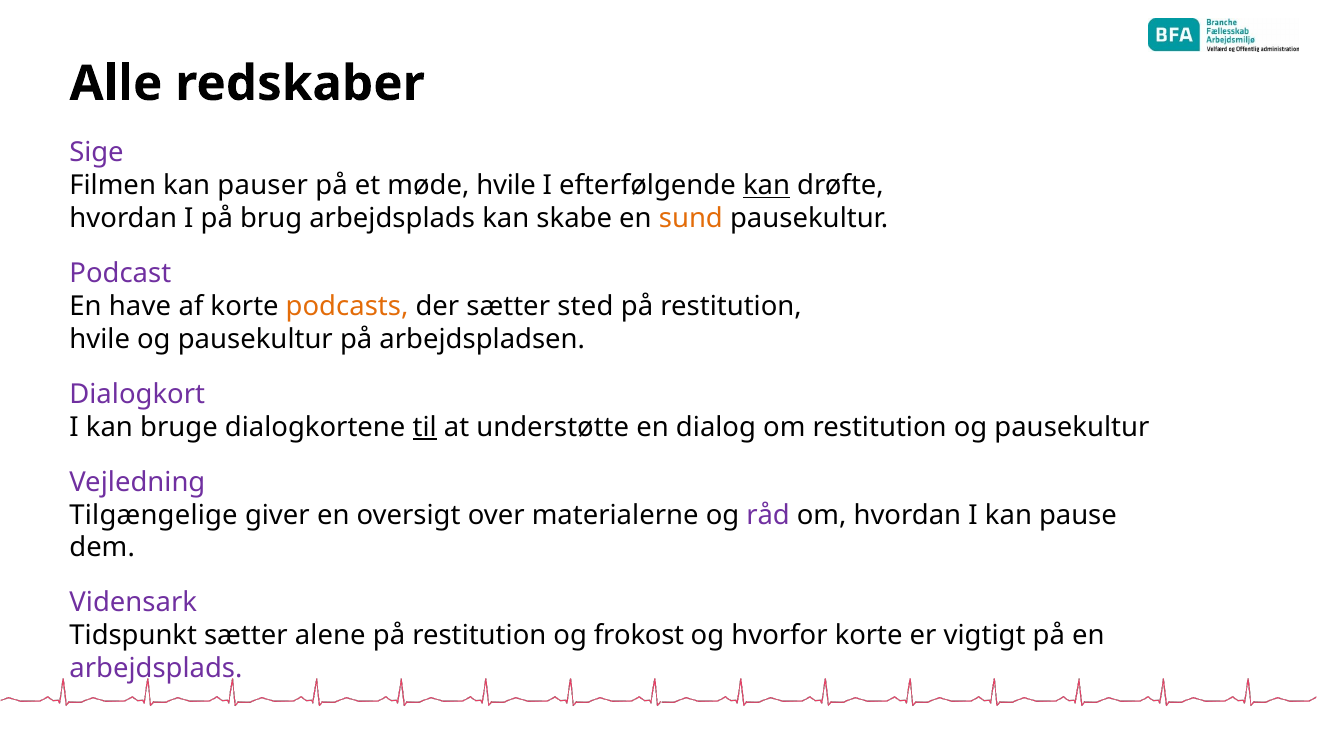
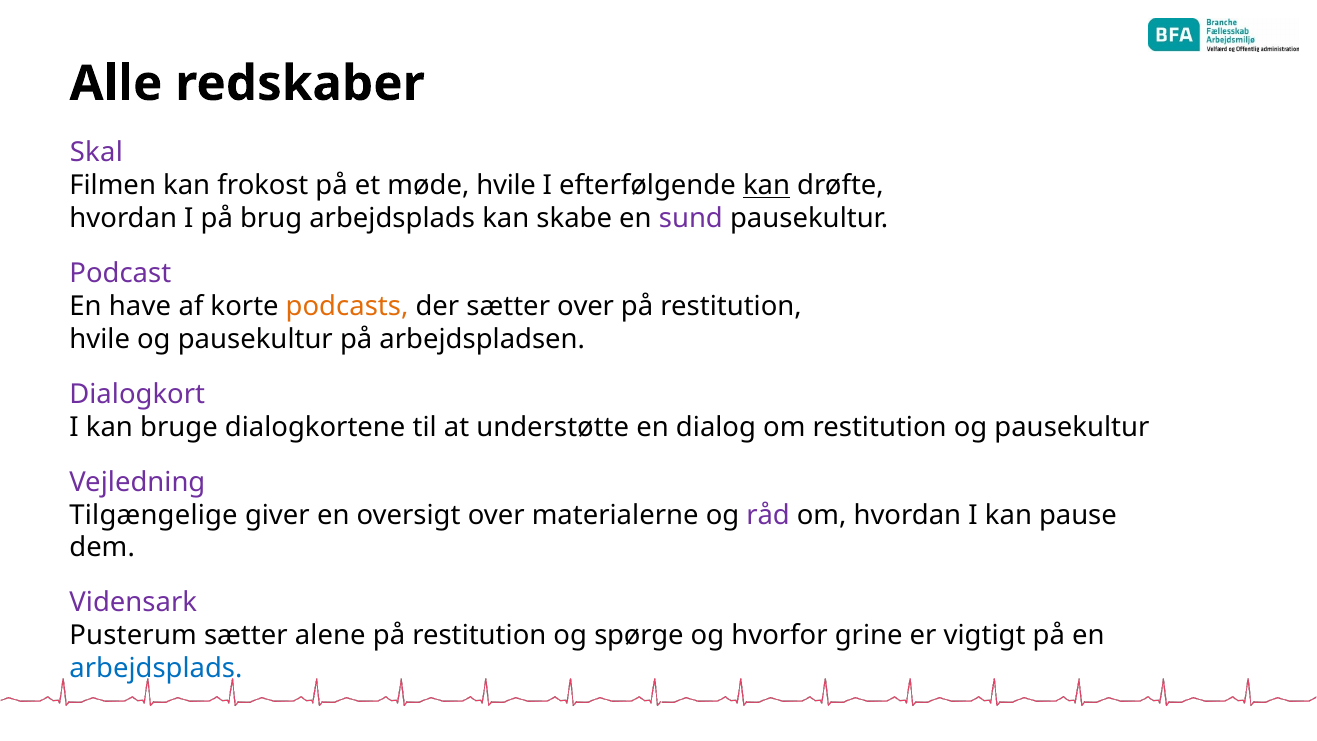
Sige: Sige -> Skal (96, 153)
pauser: pauser -> frokost (263, 186)
sund colour: orange -> purple (691, 218)
sætter sted: sted -> over (586, 306)
til underline: present -> none (425, 427)
Tidspunkt: Tidspunkt -> Pusterum (133, 636)
frokost: frokost -> spørge (639, 636)
hvorfor korte: korte -> grine (869, 636)
arbejdsplads colour: purple -> blue (156, 669)
